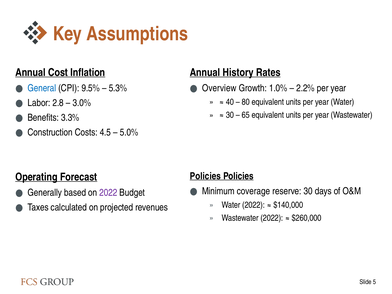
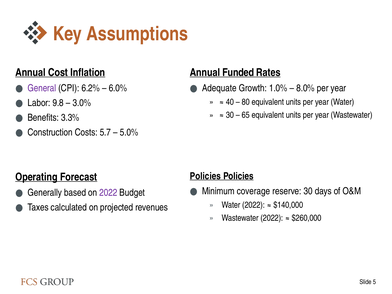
History: History -> Funded (238, 73)
General colour: blue -> purple (42, 88)
9.5%: 9.5% -> 6.2% (91, 88)
5.3%: 5.3% -> 6.0% (118, 88)
Overview: Overview -> Adequate (219, 88)
2.2%: 2.2% -> 8.0% (305, 88)
2.8: 2.8 -> 9.8 (58, 103)
4.5: 4.5 -> 5.7 (105, 132)
